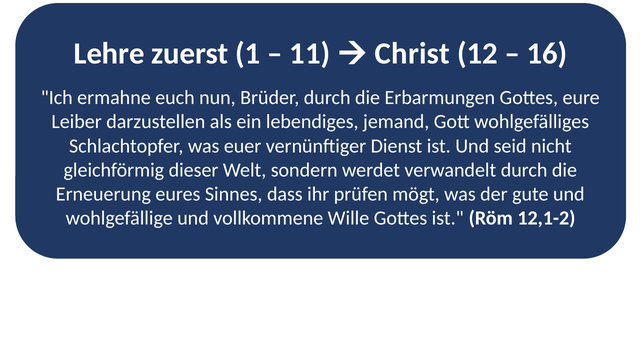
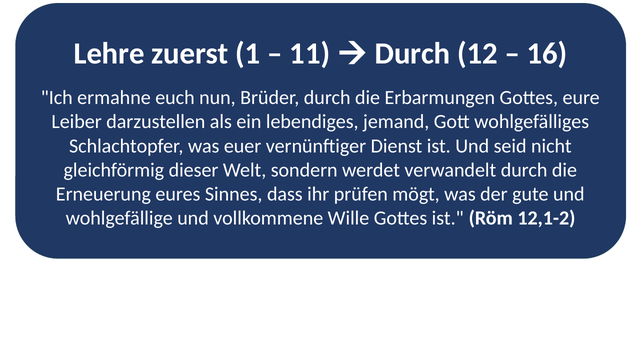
Christ: Christ -> Durch (413, 54)
